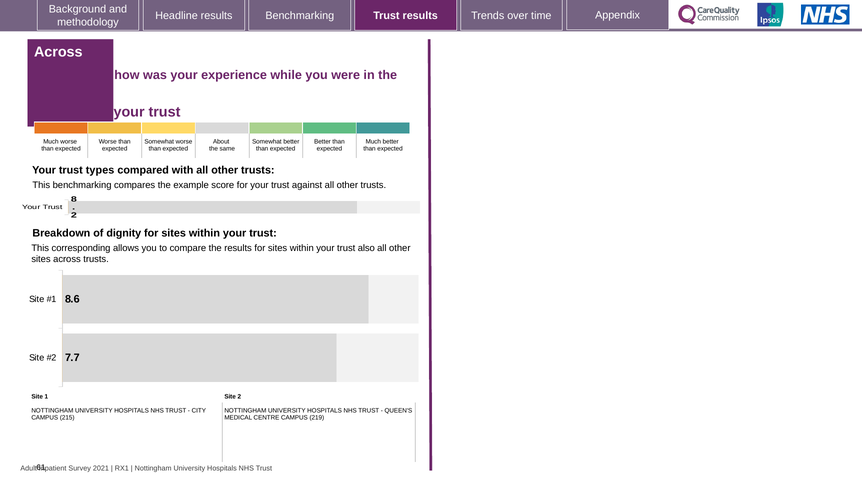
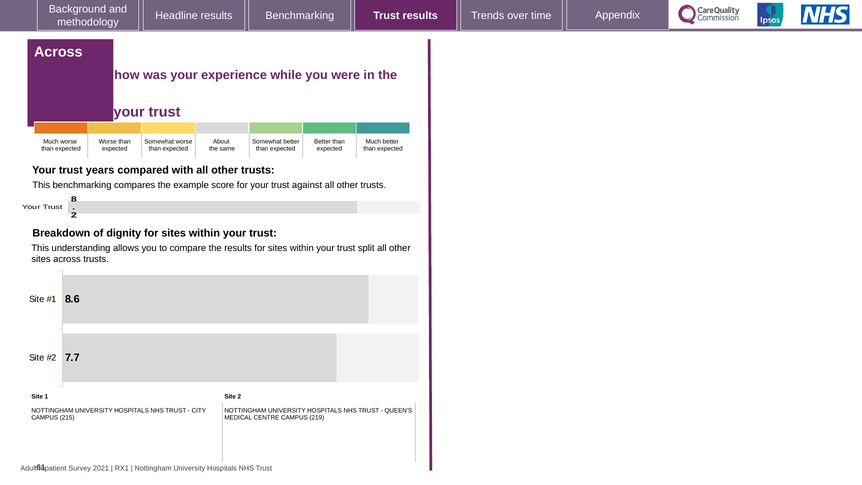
types: types -> years (100, 170)
corresponding: corresponding -> understanding (81, 248)
also: also -> split (366, 248)
